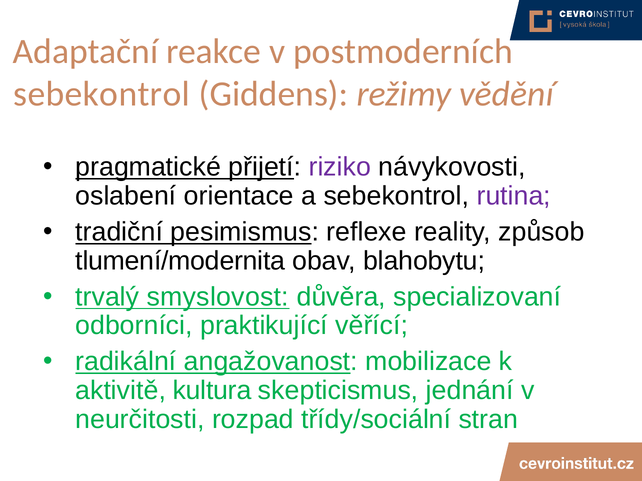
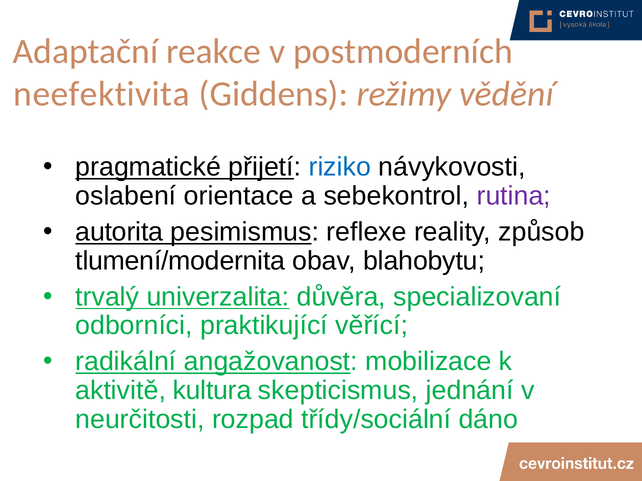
sebekontrol: sebekontrol -> neefektivita (102, 94)
riziko colour: purple -> blue (340, 167)
tradiční: tradiční -> autorita (119, 232)
smyslovost: smyslovost -> univerzalita (218, 297)
stran: stran -> dáno (488, 420)
